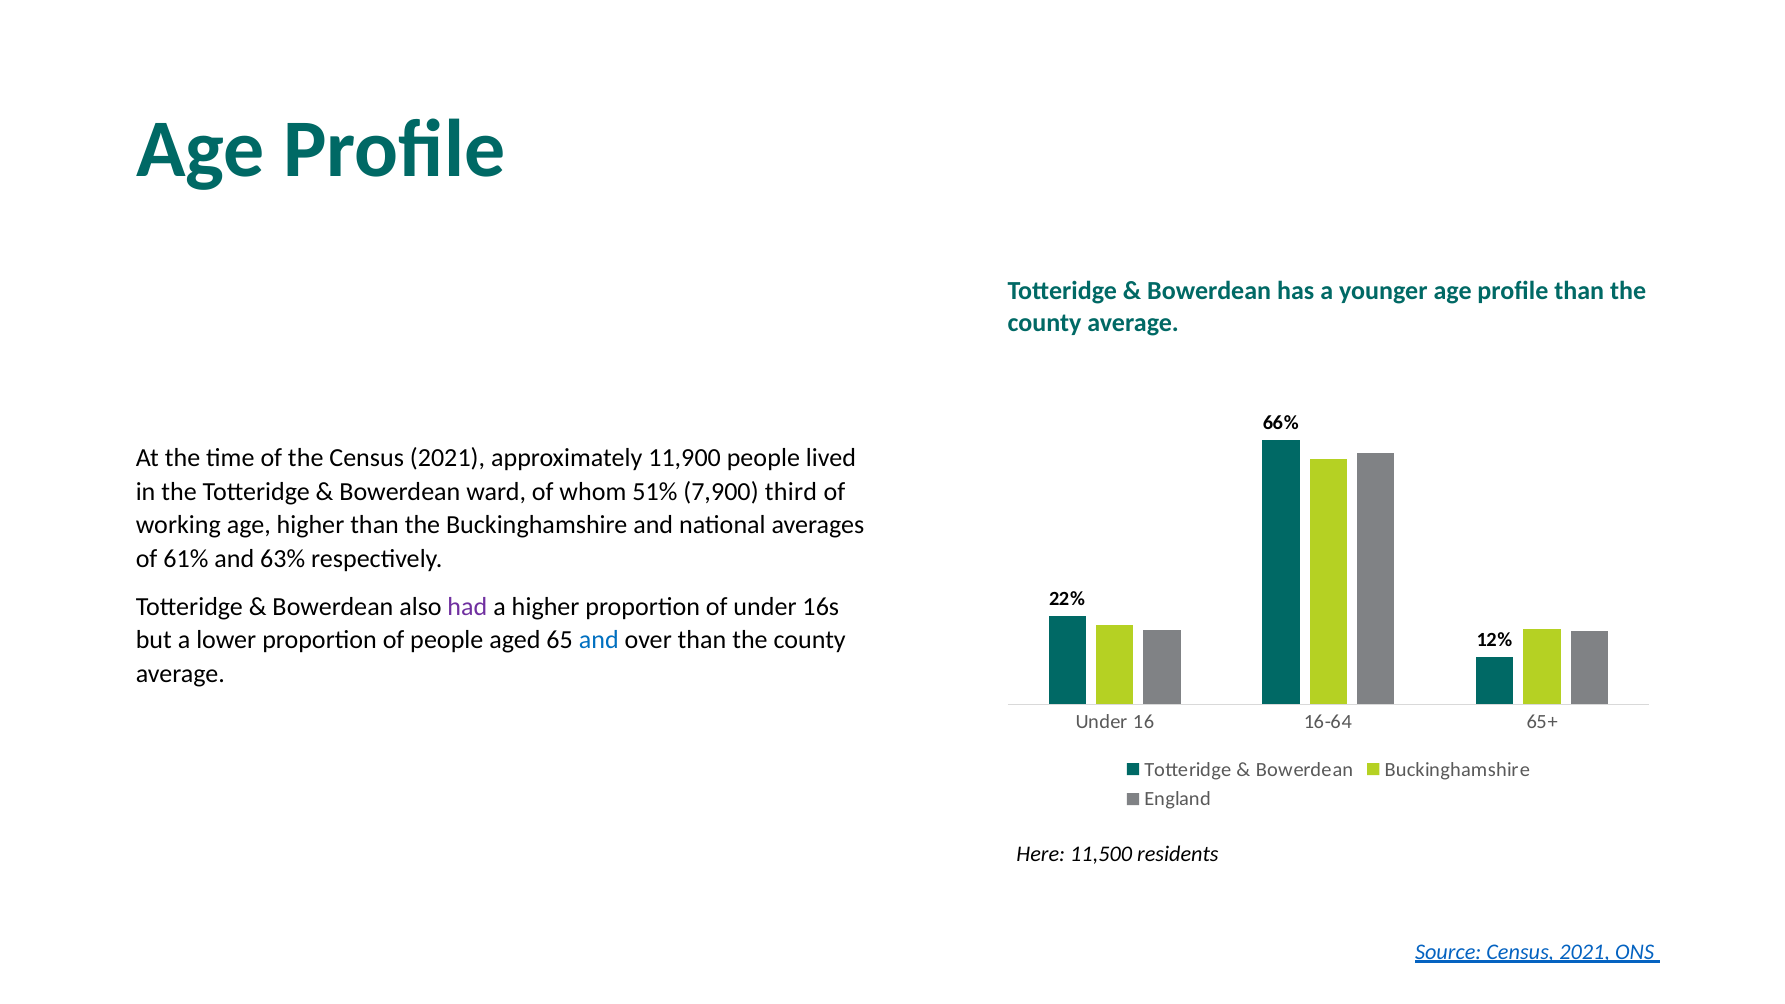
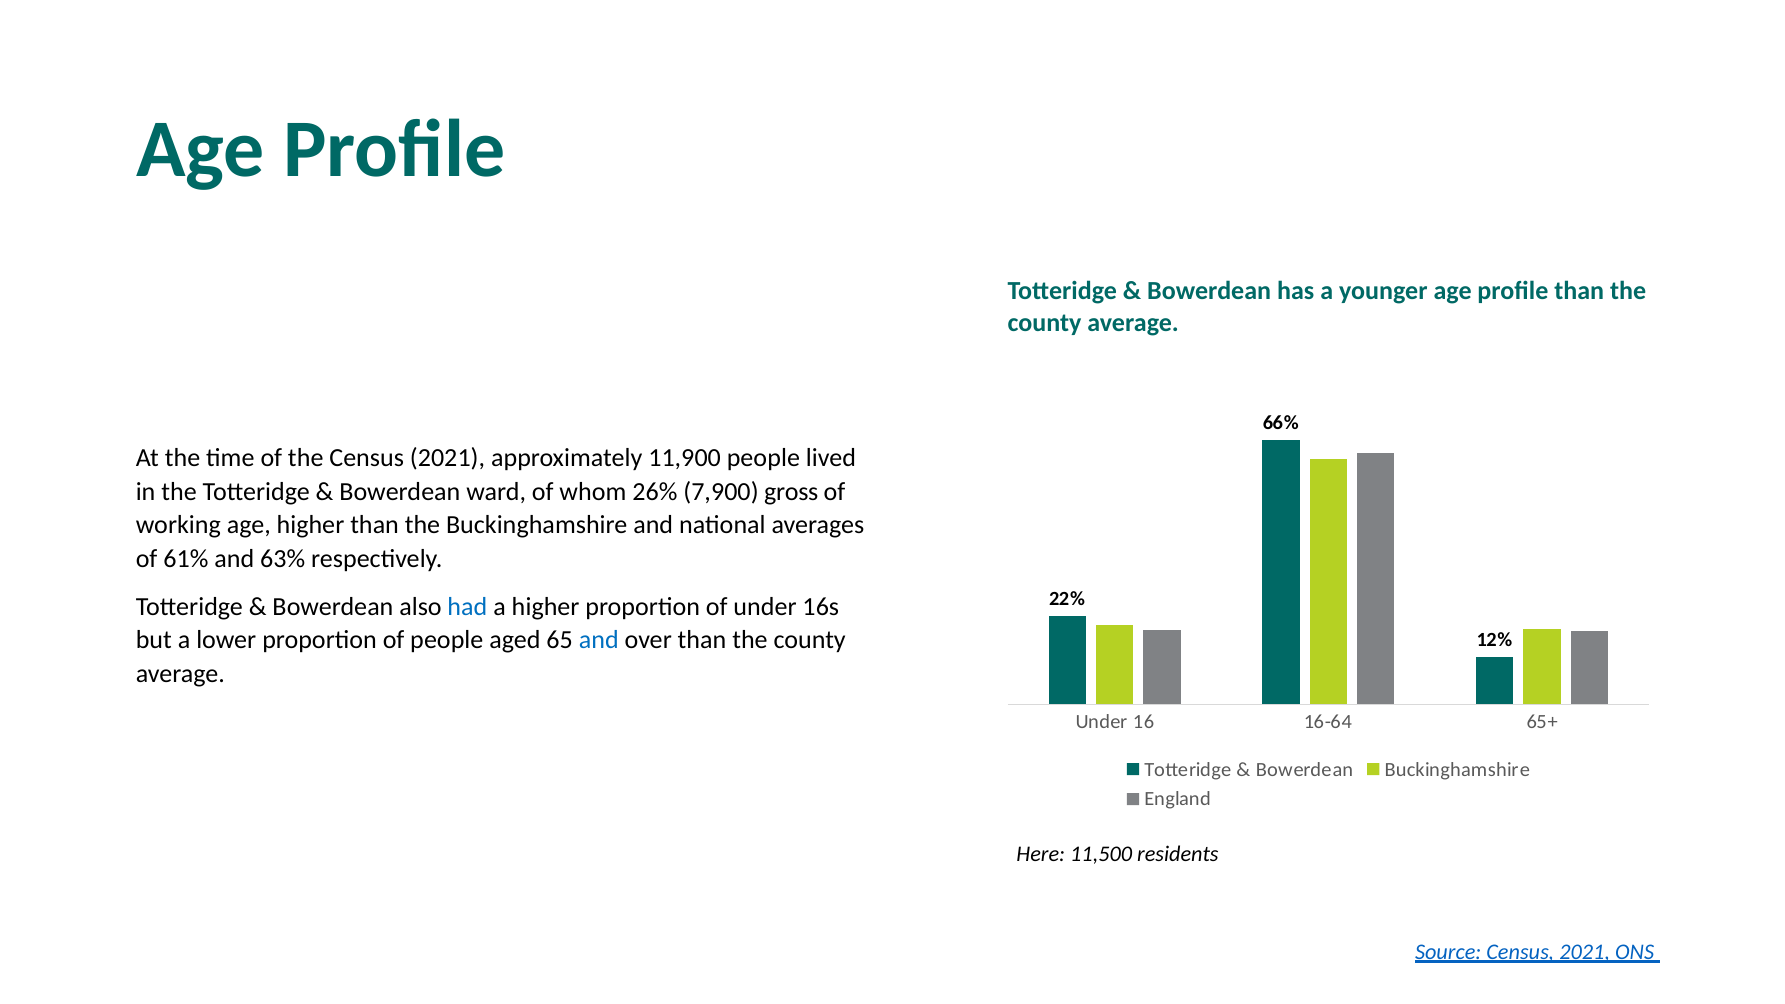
51%: 51% -> 26% (655, 492)
third: third -> gross (791, 492)
had colour: purple -> blue (467, 607)
